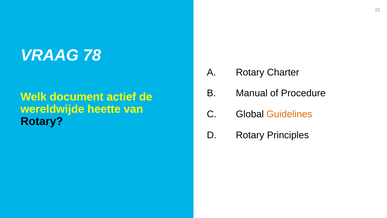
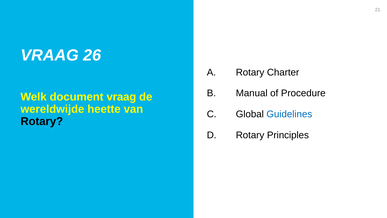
78: 78 -> 26 (92, 55)
document actief: actief -> vraag (121, 97)
Guidelines colour: orange -> blue (289, 114)
